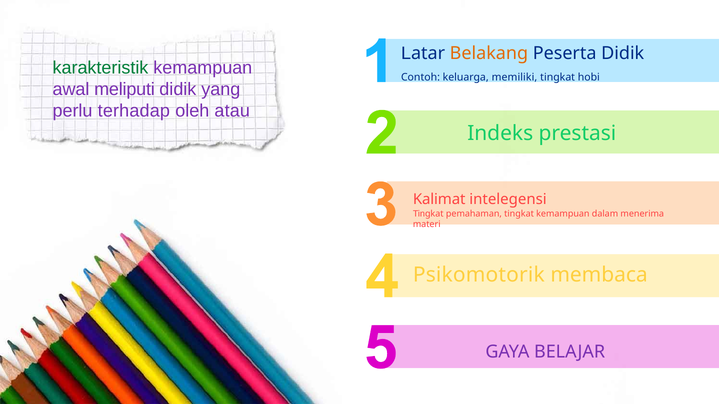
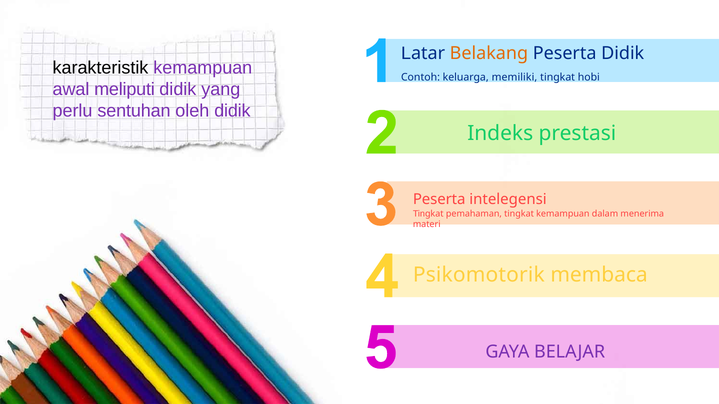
karakteristik colour: green -> black (100, 68)
terhadap: terhadap -> sentuhan (134, 111)
oleh atau: atau -> didik (232, 111)
Kalimat: Kalimat -> Peserta (439, 199)
